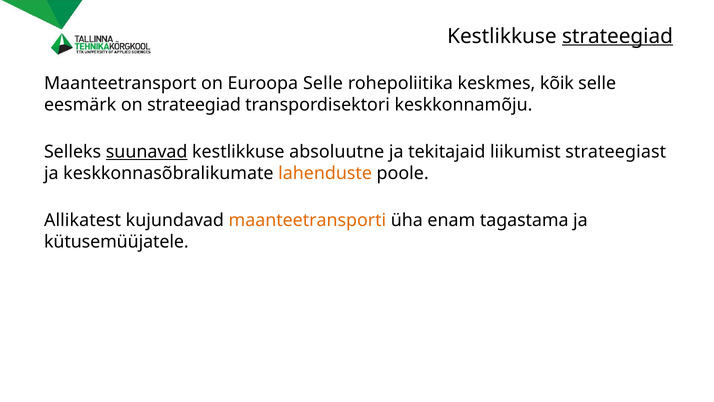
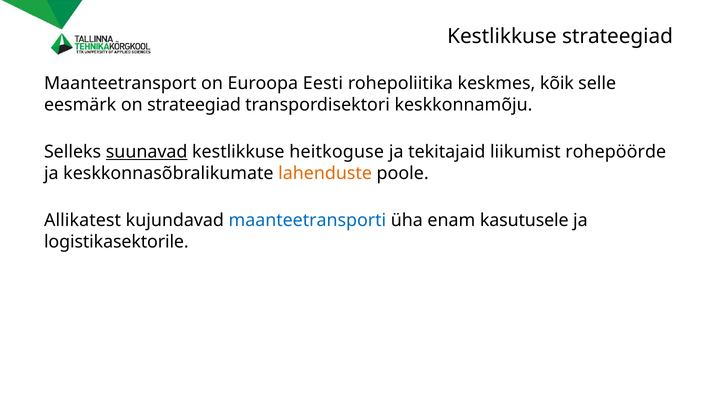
strateegiad underline: present -> none (618, 36)
Euroopa Selle: Selle -> Eesti (323, 83)
absoluutne: absoluutne -> heitkoguse (337, 152)
strateegiast: strateegiast -> rohepöörde (616, 152)
maanteetransporti colour: orange -> blue (307, 220)
tagastama: tagastama -> kasutusele (524, 220)
kütusemüüjatele: kütusemüüjatele -> logistikasektorile (116, 241)
